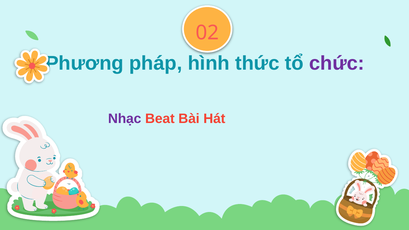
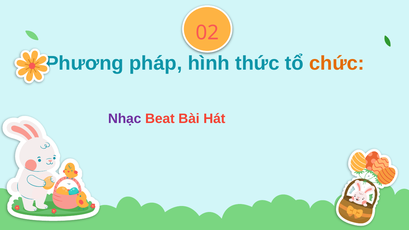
chức colour: purple -> orange (337, 63)
